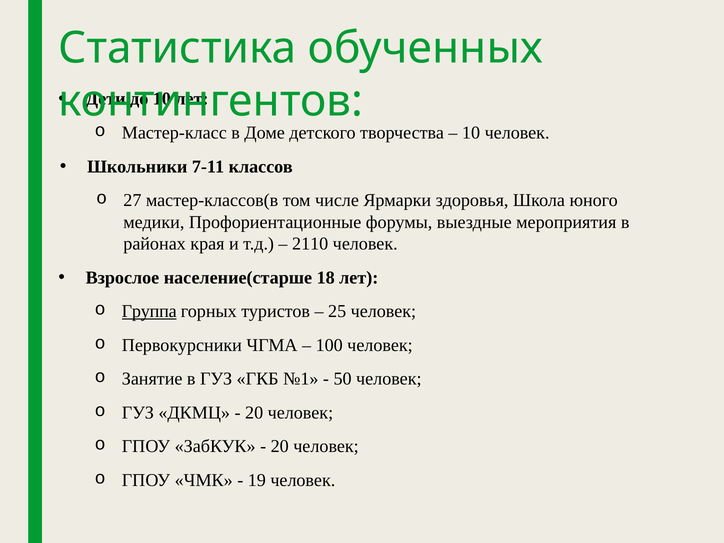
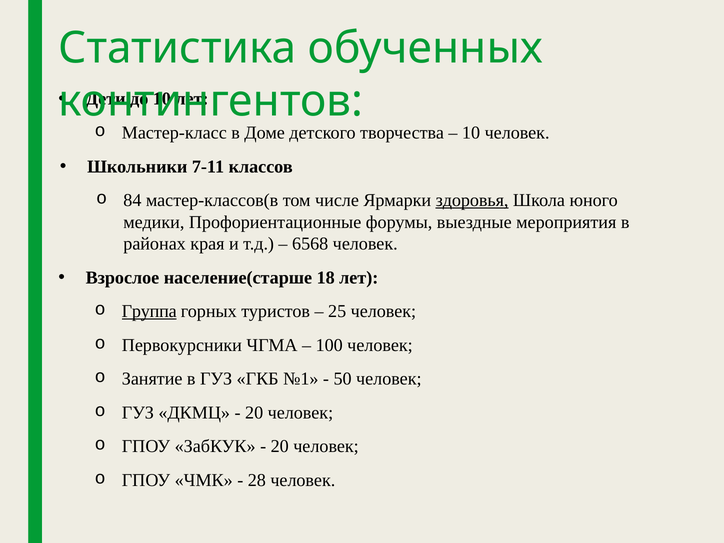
27: 27 -> 84 (132, 200)
здоровья underline: none -> present (472, 200)
2110: 2110 -> 6568 (310, 244)
19: 19 -> 28 (257, 480)
